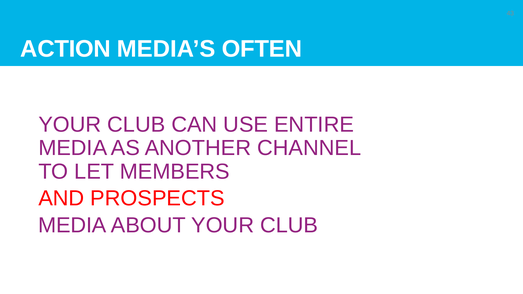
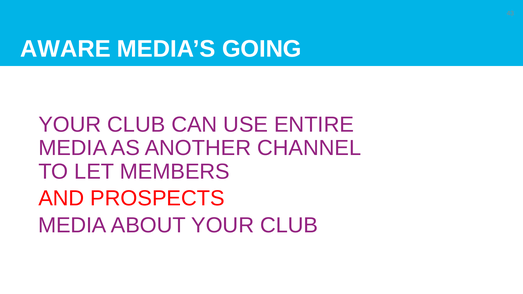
ACTION: ACTION -> AWARE (65, 49)
OFTEN: OFTEN -> GOING (262, 49)
